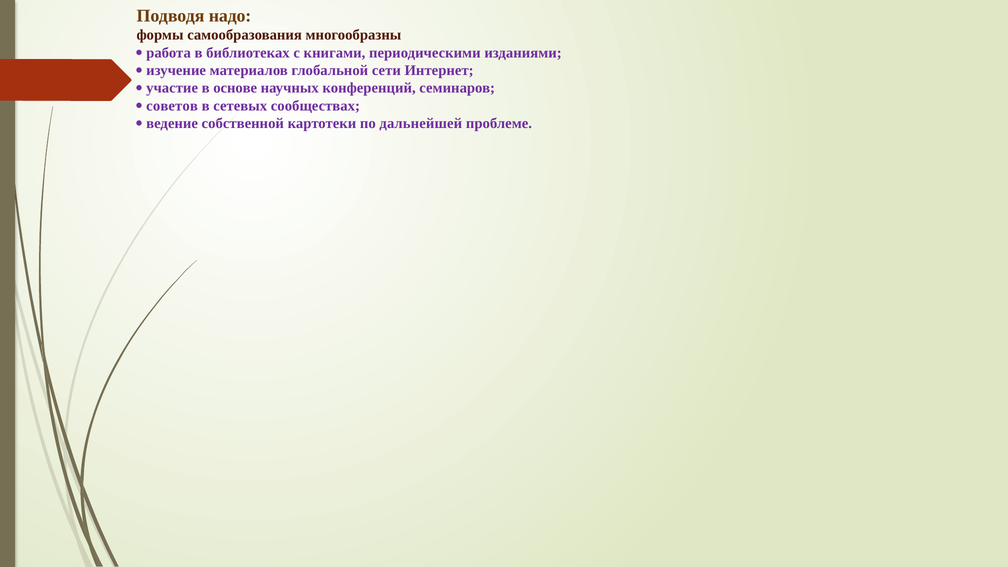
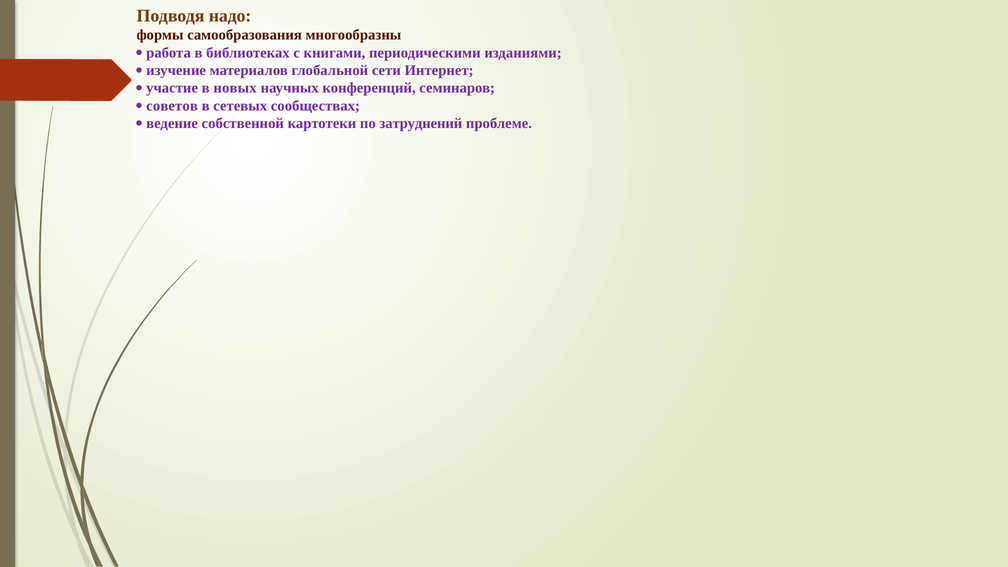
основе: основе -> новых (235, 88)
дальнейшей: дальнейшей -> затруднений (421, 123)
